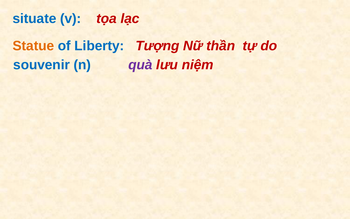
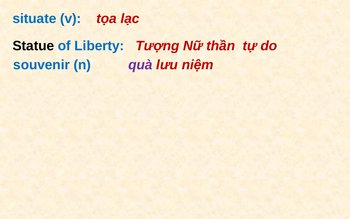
Statue colour: orange -> black (33, 46)
